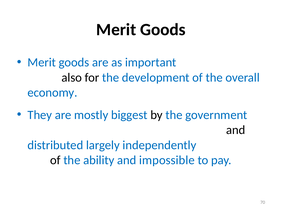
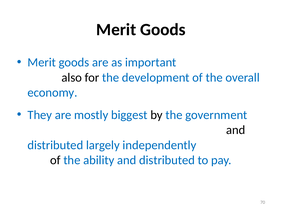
ability and impossible: impossible -> distributed (167, 160)
